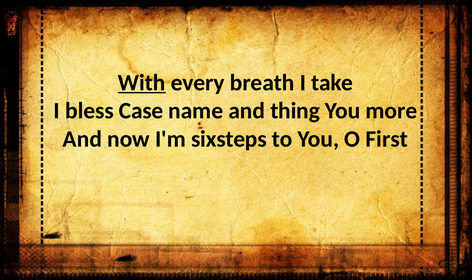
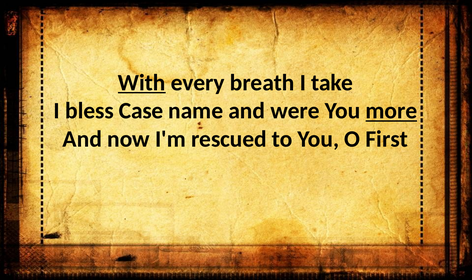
thing: thing -> were (295, 111)
more underline: none -> present (391, 111)
sixsteps: sixsteps -> rescued (229, 139)
